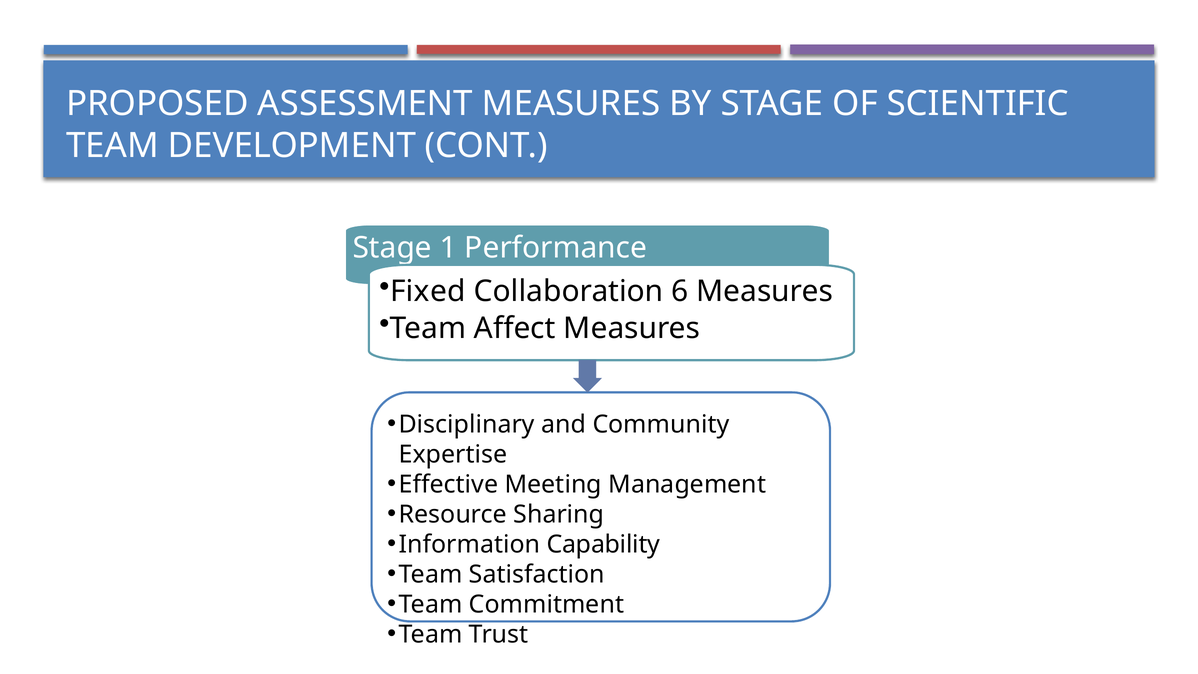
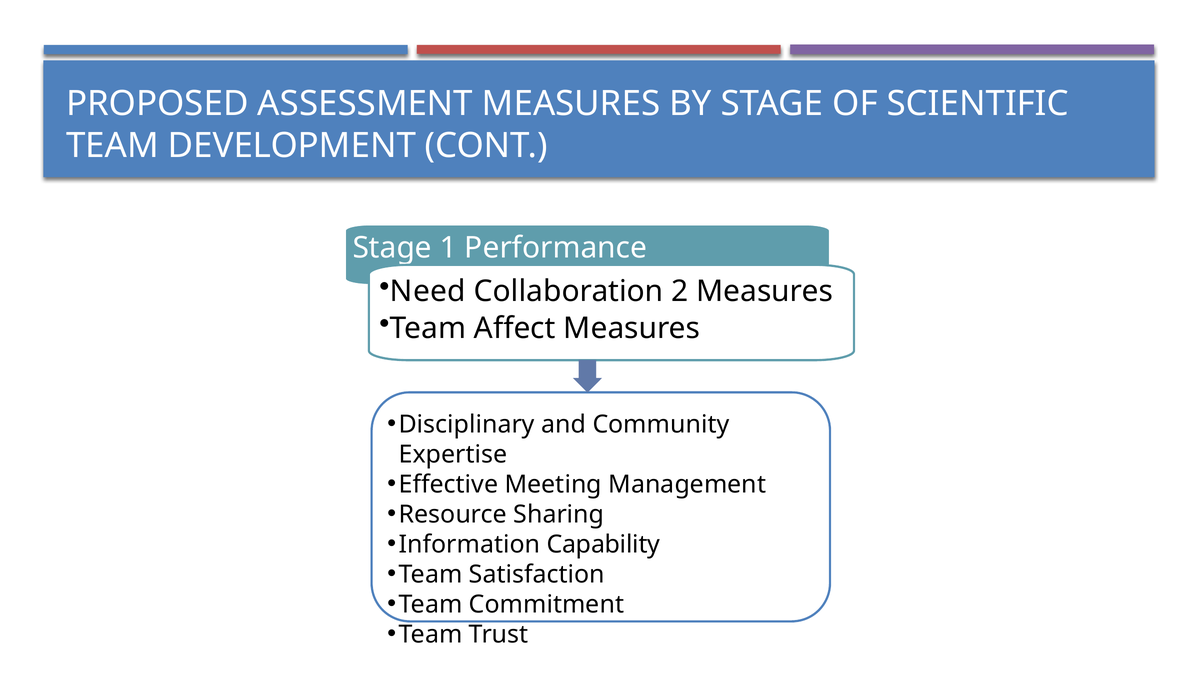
Fixed: Fixed -> Need (428, 291)
6: 6 -> 2 (680, 291)
